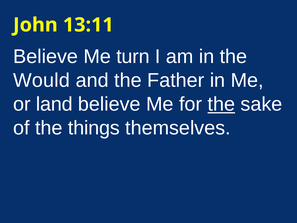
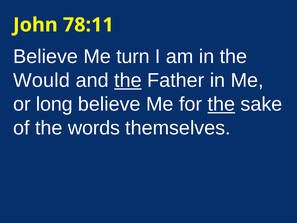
13:11: 13:11 -> 78:11 (88, 25)
the underline: none -> present (128, 80)
land: land -> long (54, 104)
things: things -> words (94, 128)
